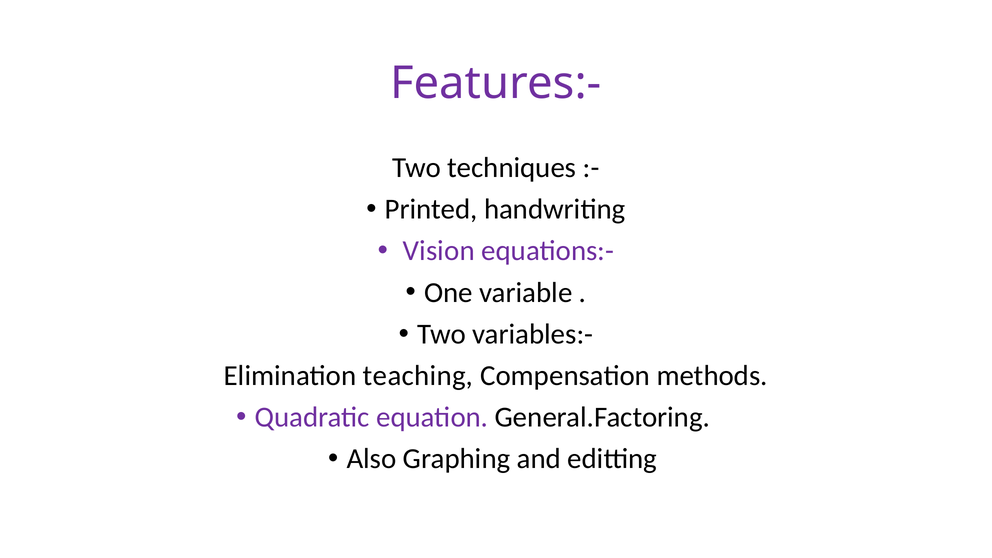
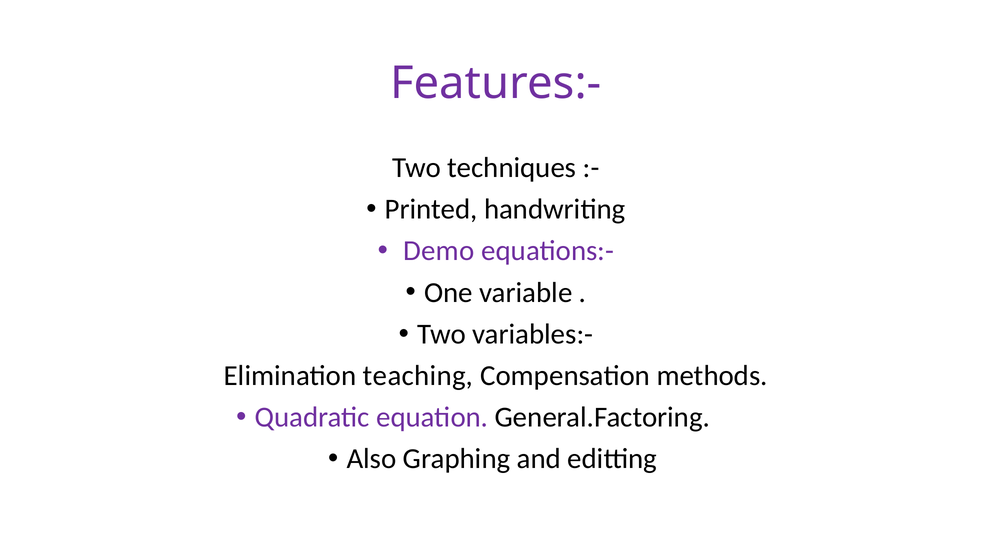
Vision: Vision -> Demo (439, 251)
